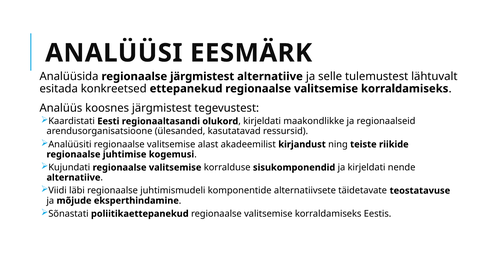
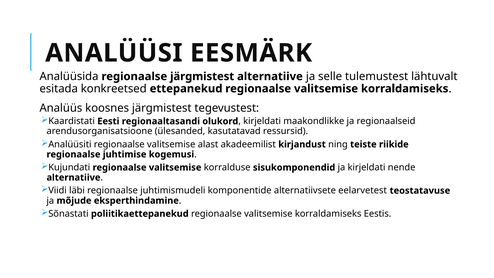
täidetavate: täidetavate -> eelarvetest (363, 191)
